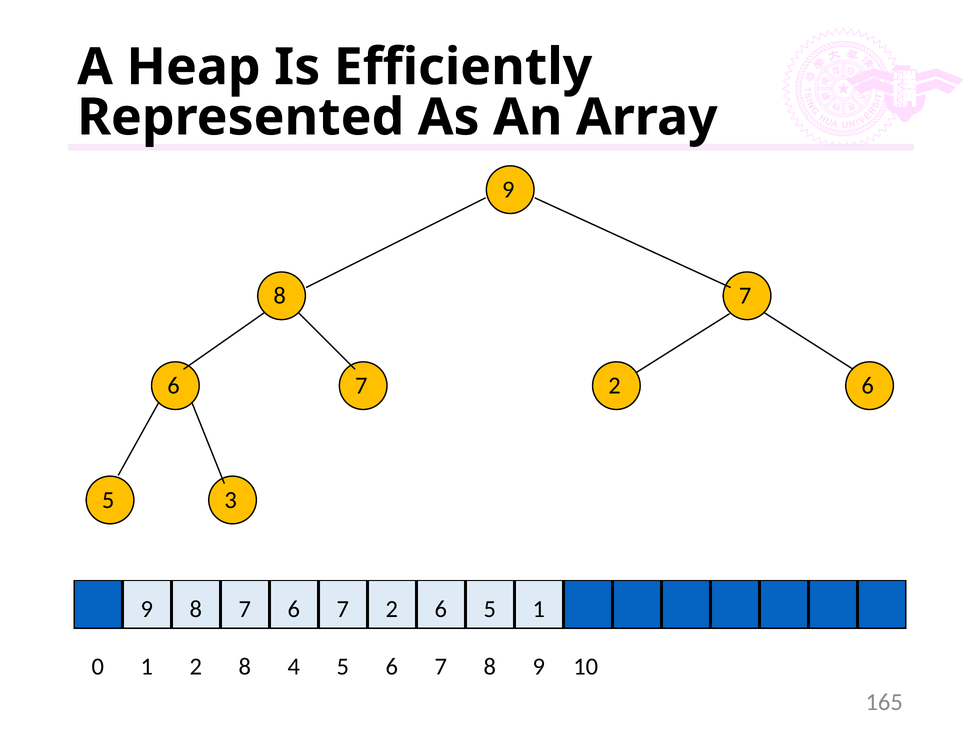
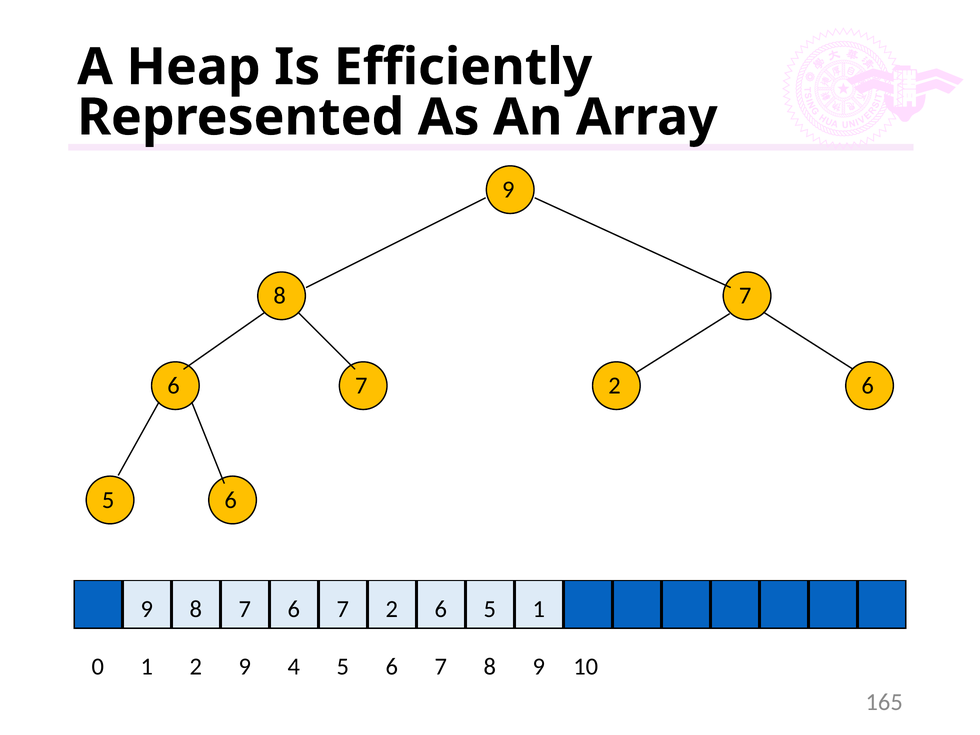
3: 3 -> 6 (231, 500)
2 8: 8 -> 9 (245, 666)
